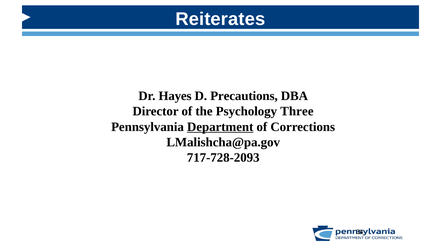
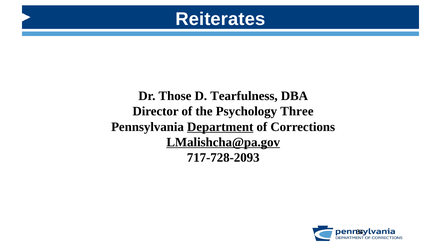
Hayes: Hayes -> Those (175, 96)
Precautions: Precautions -> Tearfulness (244, 96)
LMalishcha@pa.gov underline: none -> present (223, 142)
